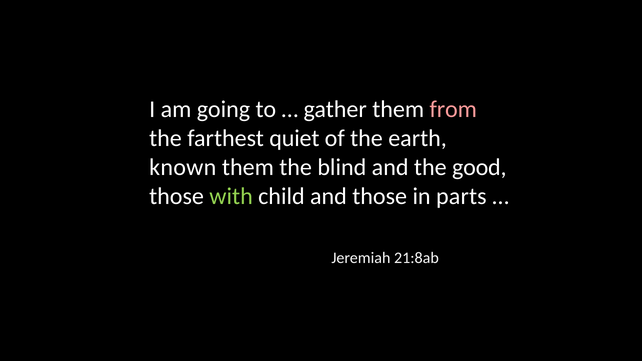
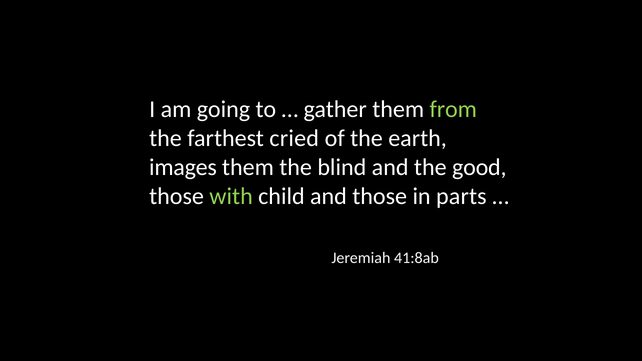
from colour: pink -> light green (453, 110)
quiet: quiet -> cried (294, 138)
known: known -> images (183, 167)
21:8ab: 21:8ab -> 41:8ab (416, 258)
